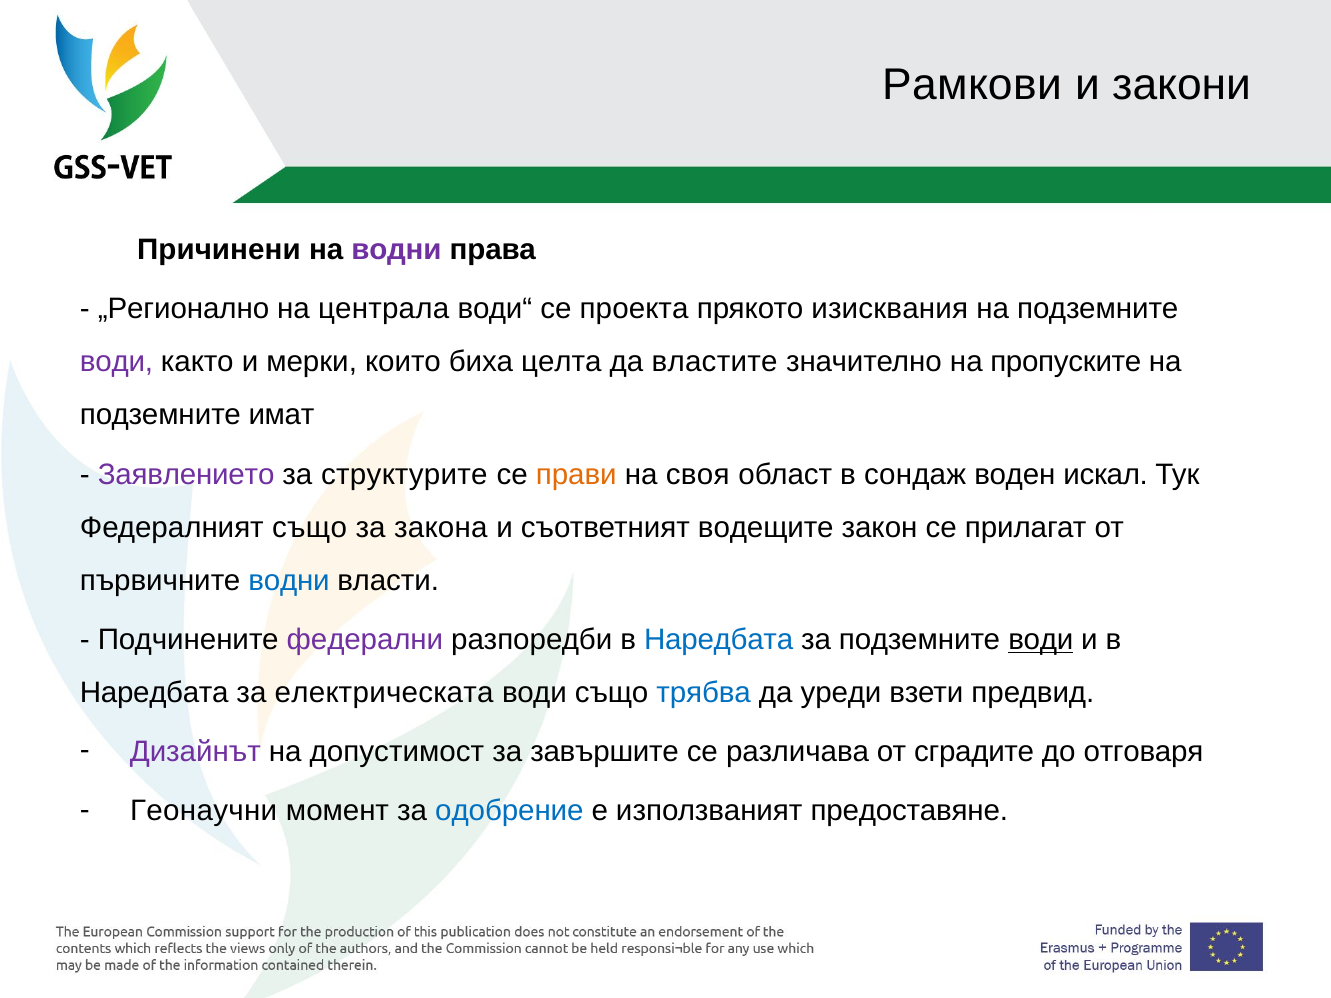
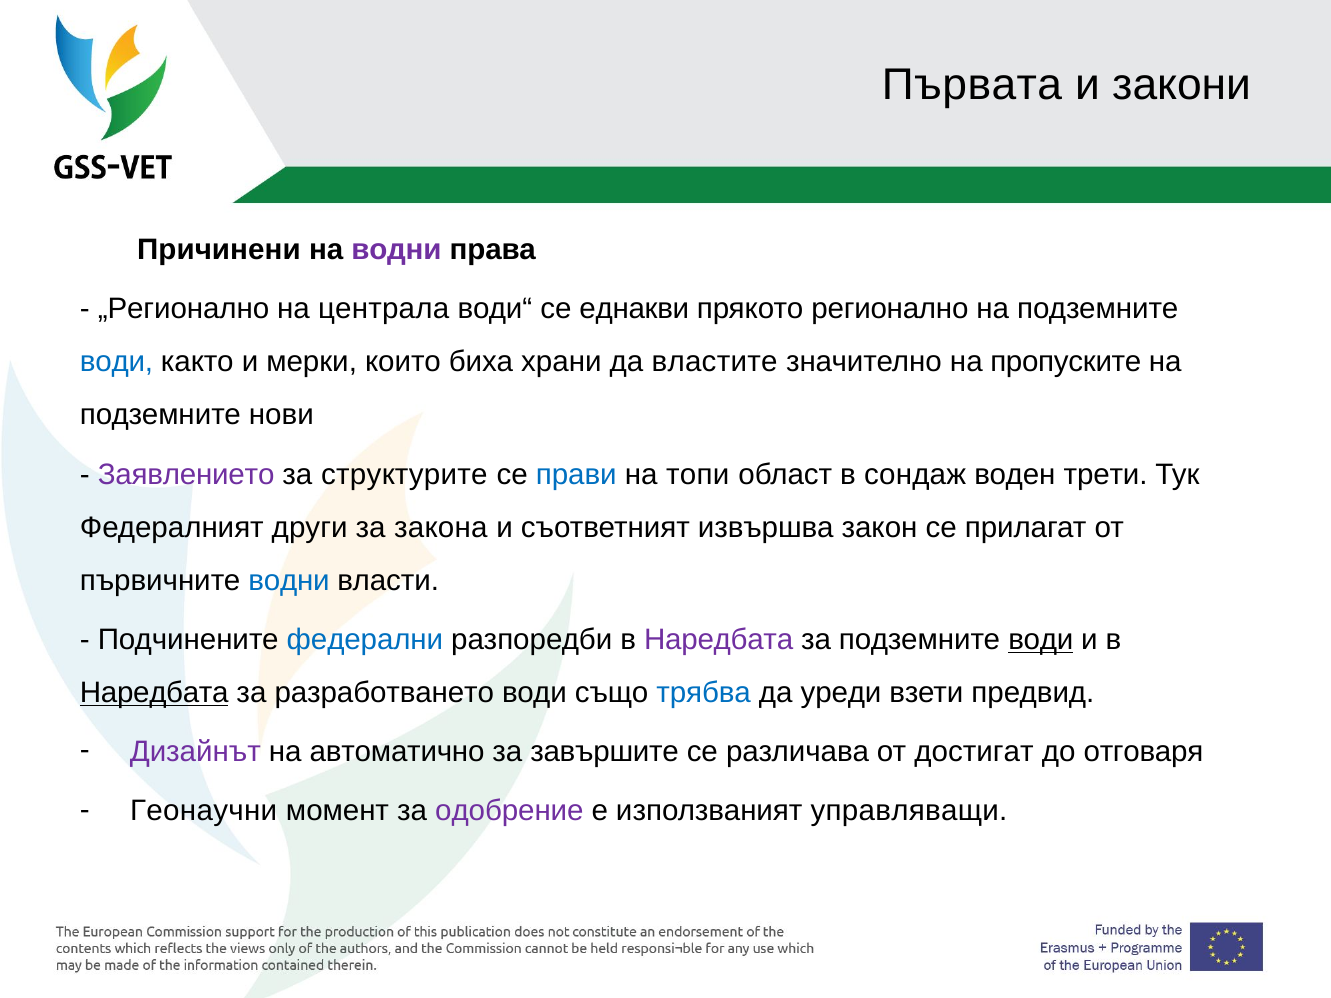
Рамкови: Рамкови -> Първата (972, 85)
проекта: проекта -> еднакви (634, 309)
изисквания: изисквания -> регионално (890, 309)
води colour: purple -> blue (116, 362)
целта: целта -> храни (561, 362)
имат: имат -> нови (281, 415)
прави colour: orange -> blue (576, 474)
своя: своя -> топи (698, 474)
искал: искал -> трети (1106, 474)
Федералният също: също -> други (310, 528)
водещите: водещите -> извършва (766, 528)
федерални colour: purple -> blue (365, 640)
Наредбата colour: blue -> purple (719, 640)
Наредбата underline: none -> present (154, 693)
електрическата: електрическата -> разработването (384, 693)
допустимост: допустимост -> автоматично (397, 752)
сградите: сградите -> достигат (974, 752)
одобрение colour: blue -> purple (509, 811)
предоставяне: предоставяне -> управляващи (909, 811)
